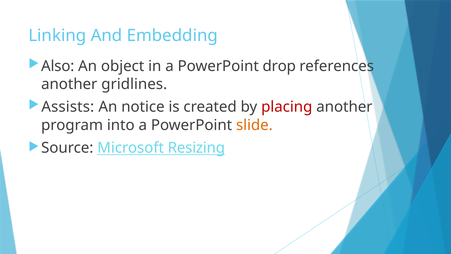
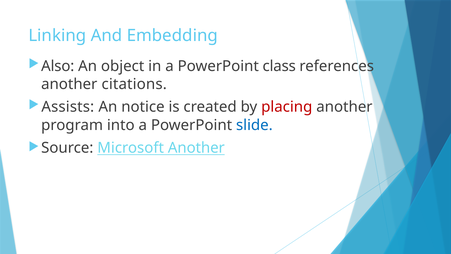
drop: drop -> class (279, 66)
gridlines: gridlines -> citations (134, 84)
slide colour: orange -> blue (254, 125)
Microsoft Resizing: Resizing -> Another (196, 148)
